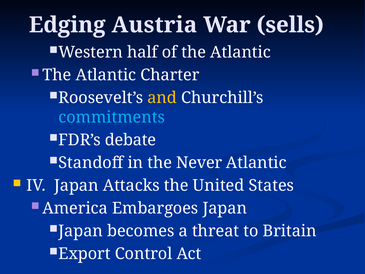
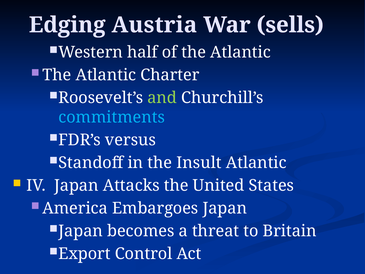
and colour: yellow -> light green (162, 98)
debate: debate -> versus (130, 140)
Never: Never -> Insult (199, 163)
